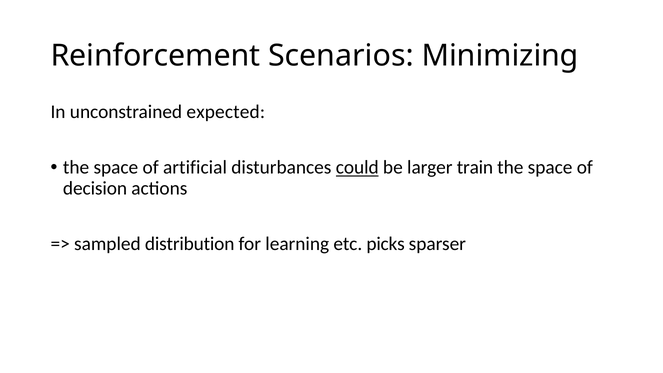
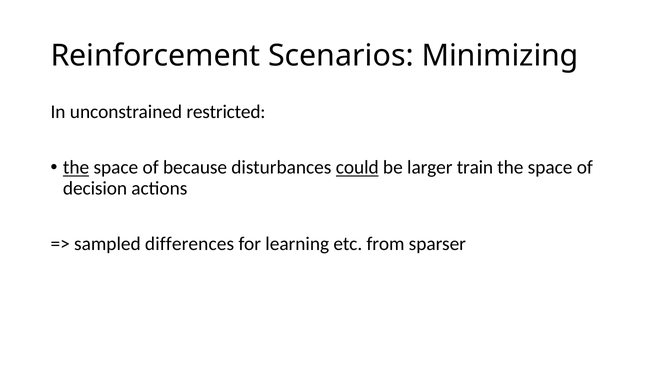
expected: expected -> restricted (226, 112)
the underline: none -> present (76, 168)
artificial: artificial -> because (195, 168)
distribution: distribution -> differences (190, 244)
picks: picks -> from (386, 244)
